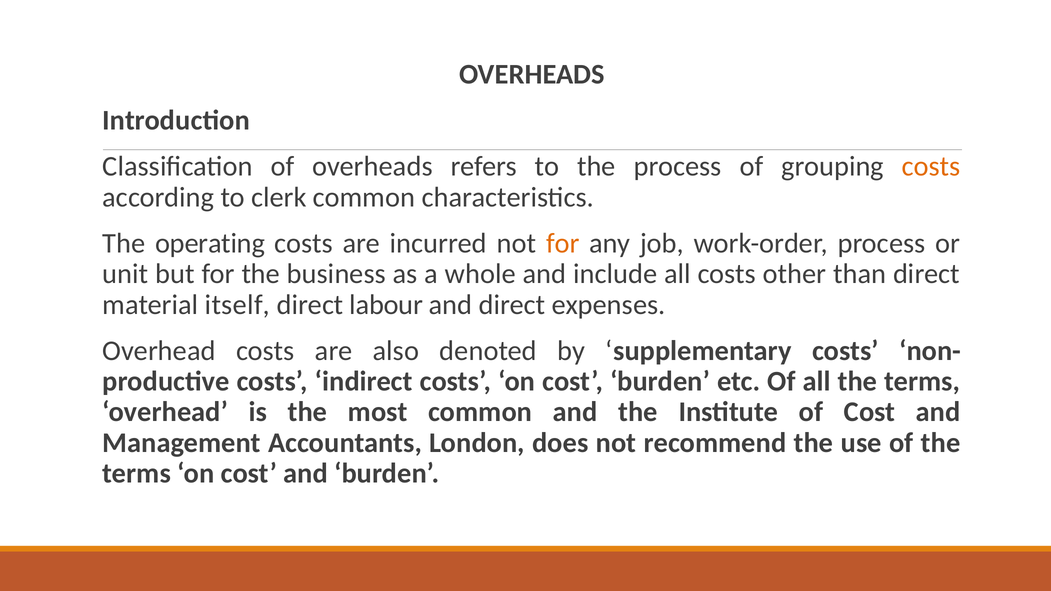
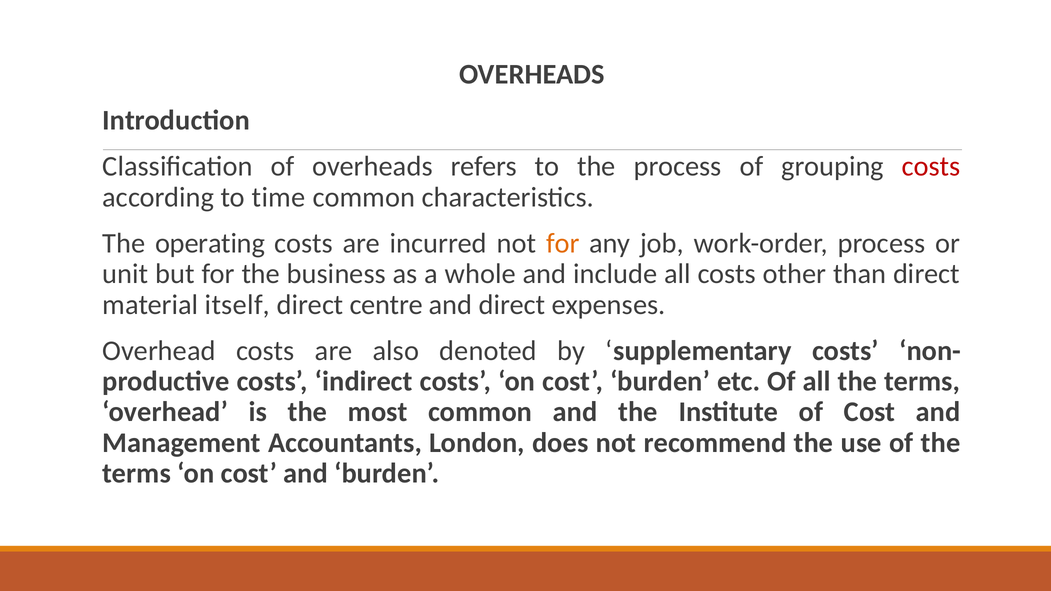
costs colour: orange -> red (931, 167)
clerk: clerk -> time (279, 197)
labour: labour -> centre (386, 305)
